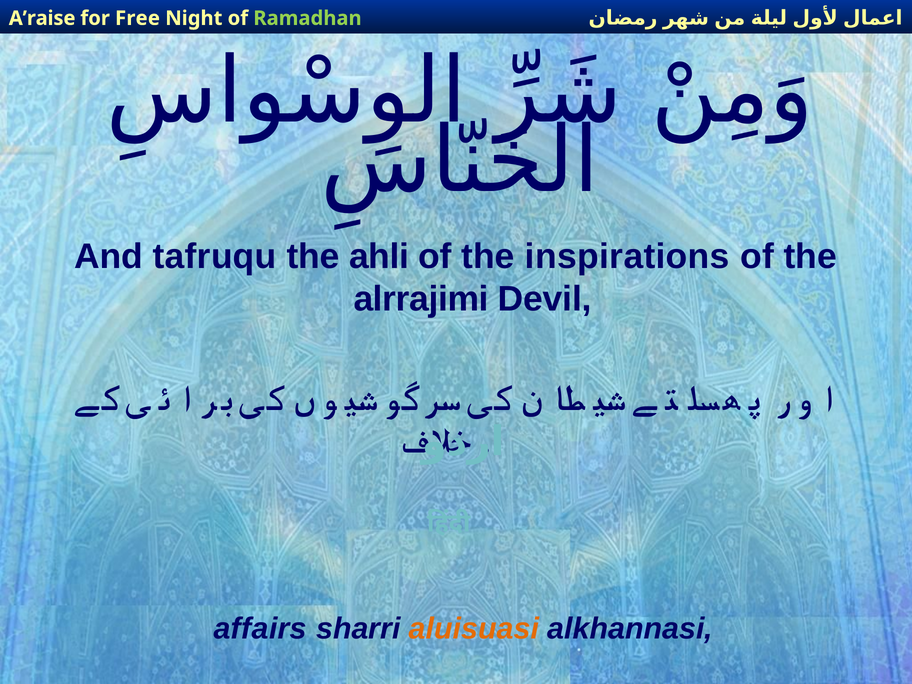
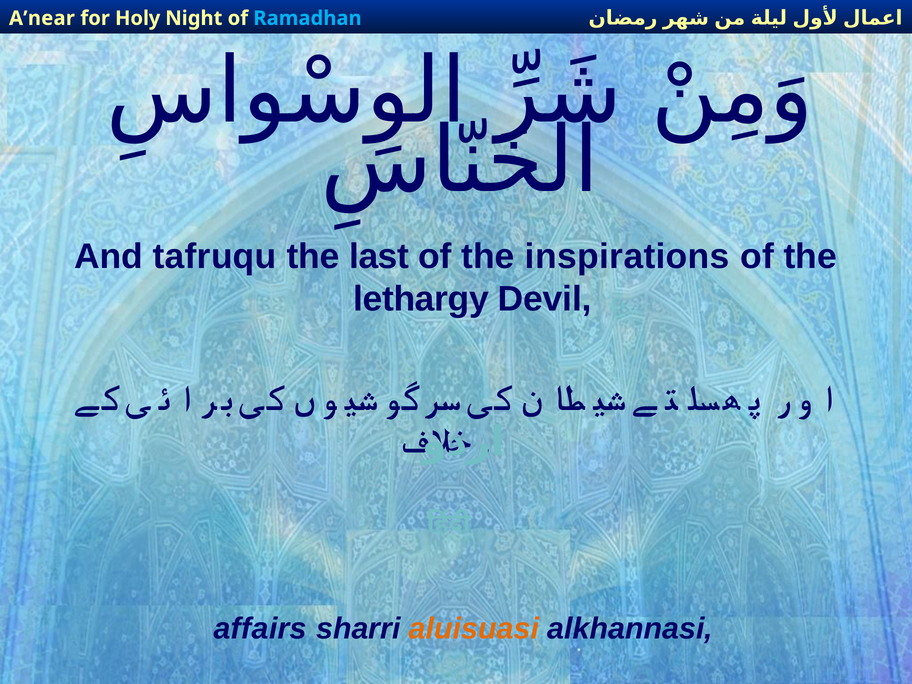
A’raise: A’raise -> A’near (42, 18)
Free: Free -> Holy (138, 18)
Ramadhan colour: light green -> light blue (308, 18)
ahli: ahli -> last (379, 256)
alrrajimi: alrrajimi -> lethargy (421, 299)
